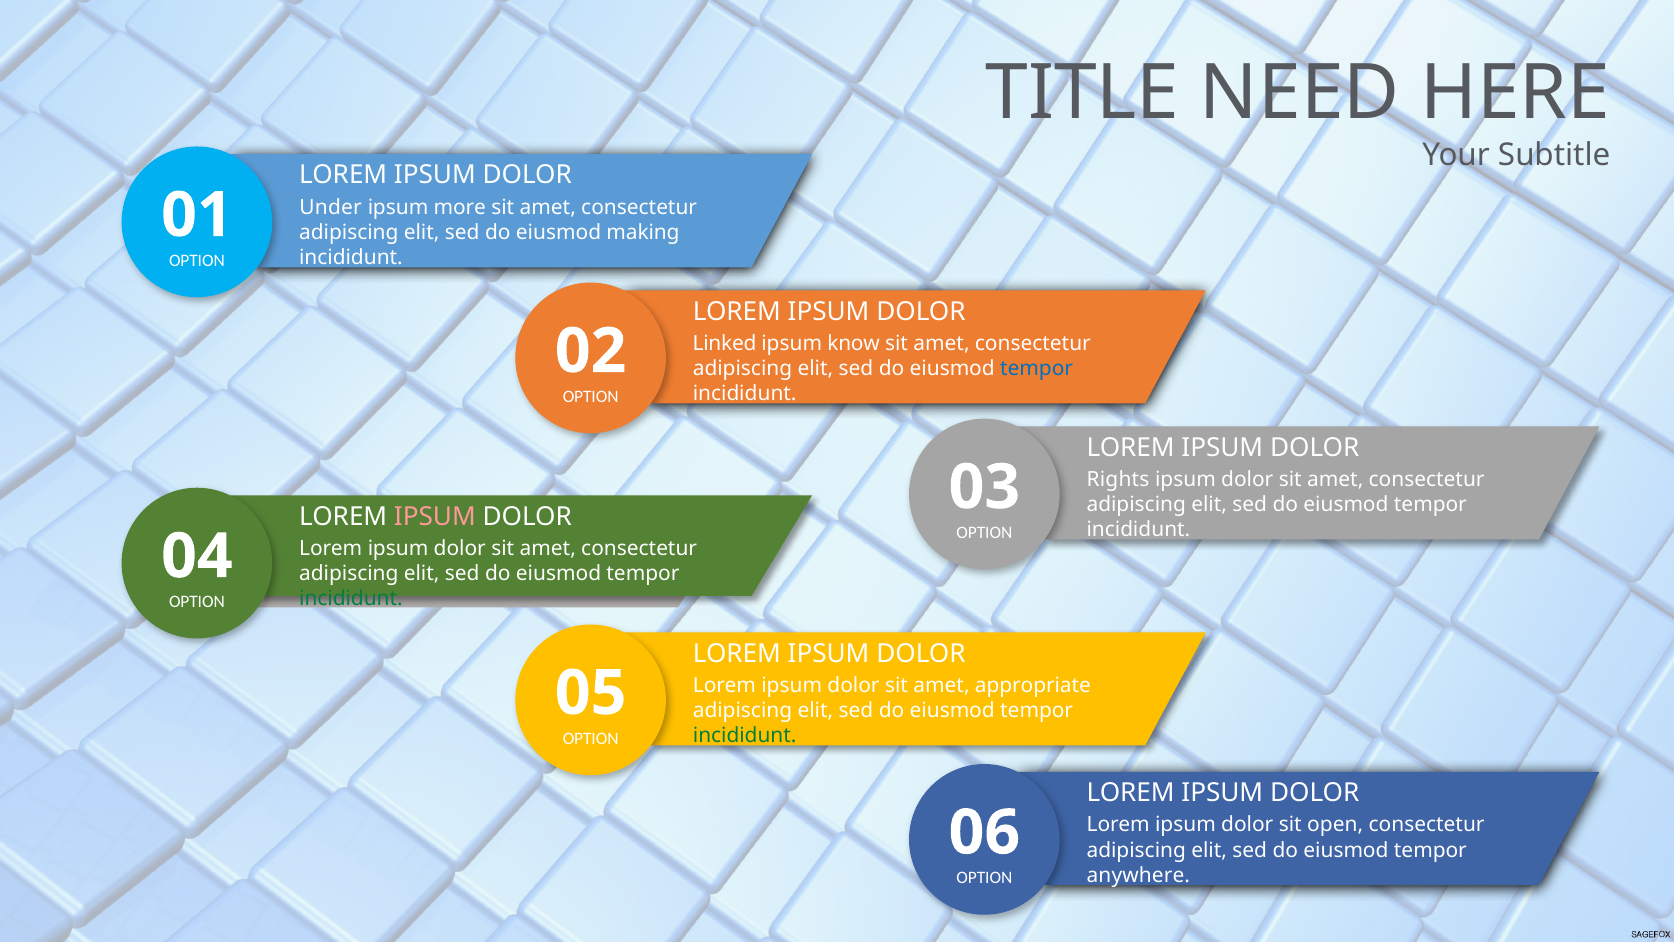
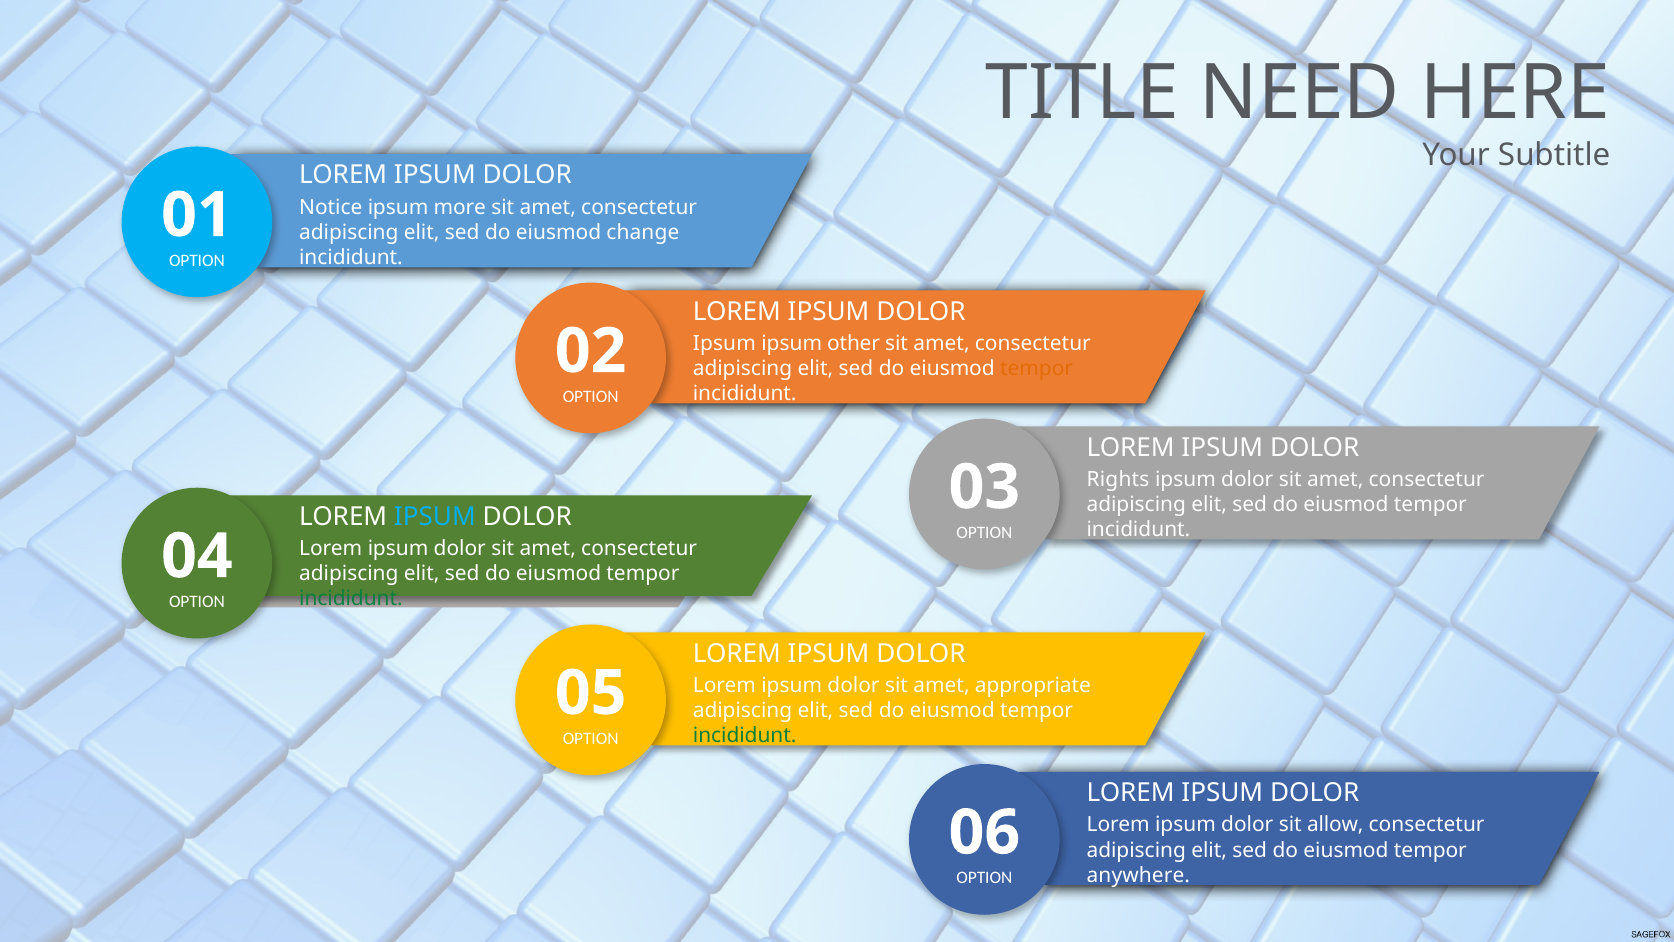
Under: Under -> Notice (331, 207)
making: making -> change (643, 232)
Linked: Linked -> Ipsum (724, 343)
know: know -> other (854, 343)
tempor colour: blue -> orange (1037, 369)
IPSUM colour: pink -> light blue (435, 516)
open: open -> allow (1335, 825)
